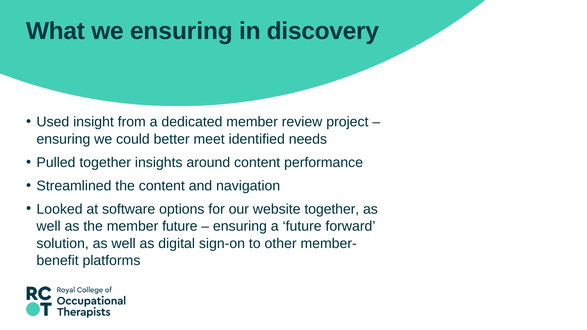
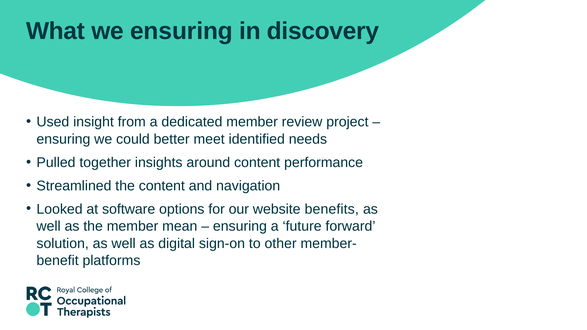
website together: together -> benefits (332, 209)
member future: future -> mean (180, 226)
